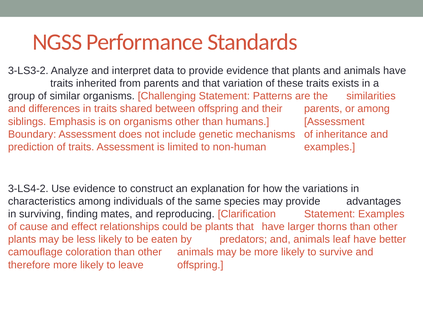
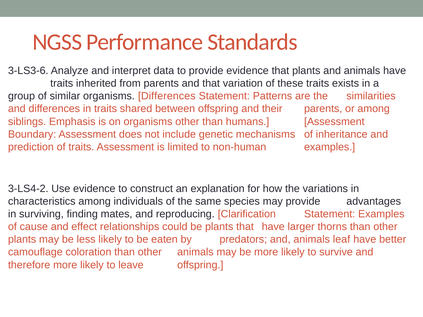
3-LS3-2: 3-LS3-2 -> 3-LS3-6 (28, 71)
organisms Challenging: Challenging -> Differences (167, 96)
